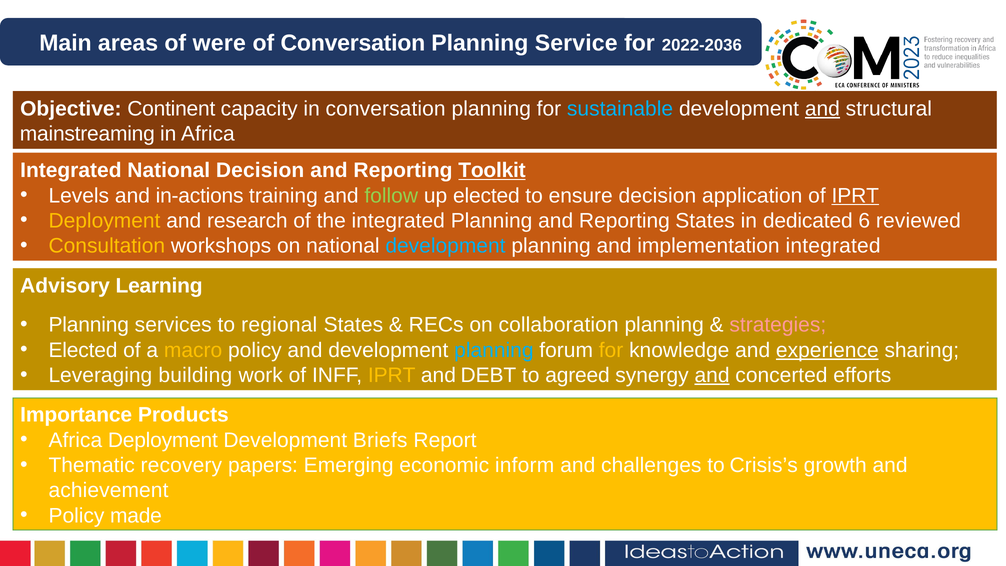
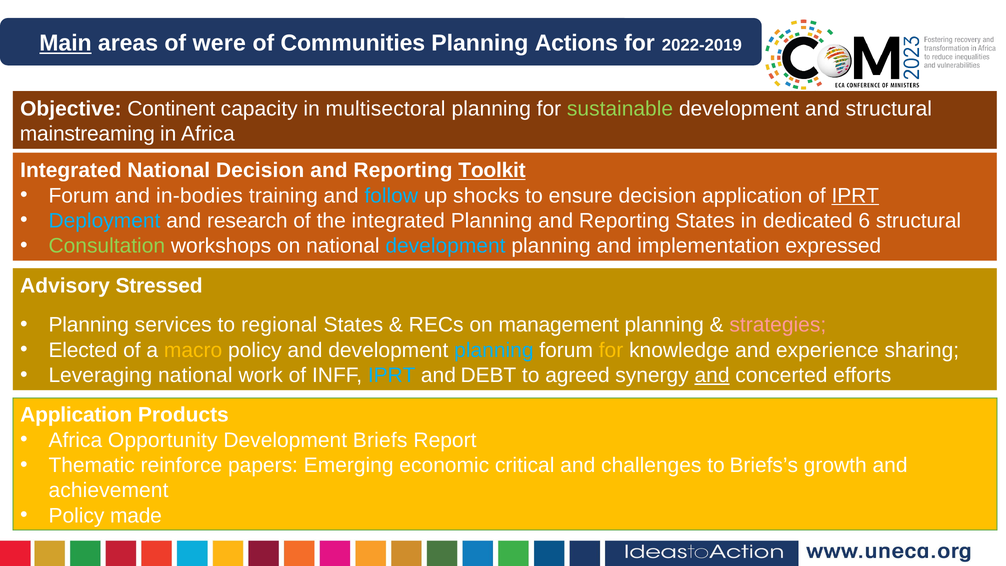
Main underline: none -> present (65, 43)
of Conversation: Conversation -> Communities (353, 43)
Service: Service -> Actions (576, 43)
2022-2036: 2022-2036 -> 2022-2019 (702, 45)
in conversation: conversation -> multisectoral (386, 109)
sustainable colour: light blue -> light green (620, 109)
and underline: present -> none (822, 109)
Levels: Levels -> Forum (79, 196)
in-actions: in-actions -> in-bodies (199, 196)
follow colour: light green -> light blue (391, 196)
up elected: elected -> shocks (486, 196)
Deployment colour: yellow -> light blue (104, 221)
6 reviewed: reviewed -> structural (919, 221)
Consultation colour: yellow -> light green (107, 246)
implementation integrated: integrated -> expressed (833, 246)
Learning: Learning -> Stressed (159, 286)
collaboration: collaboration -> management (559, 325)
experience underline: present -> none (827, 350)
Leveraging building: building -> national (195, 375)
IPRT colour: yellow -> light blue (392, 375)
Importance: Importance -> Application (76, 415)
Africa Deployment: Deployment -> Opportunity (163, 440)
recovery: recovery -> reinforce (181, 465)
inform: inform -> critical (525, 465)
Crisis’s: Crisis’s -> Briefs’s (764, 465)
